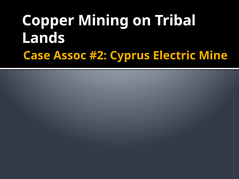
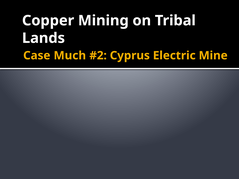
Assoc: Assoc -> Much (70, 56)
